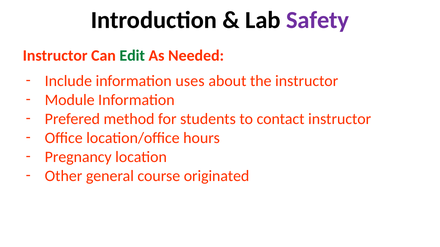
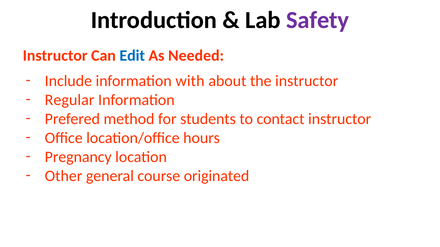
Edit colour: green -> blue (132, 56)
uses: uses -> with (190, 81)
Module: Module -> Regular (70, 100)
